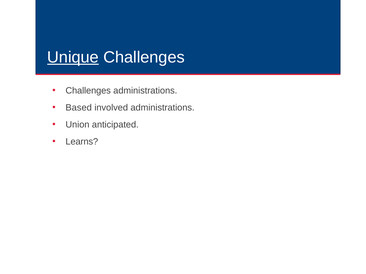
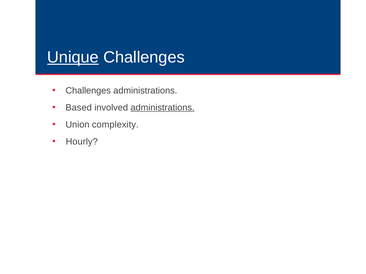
administrations underline: none -> present (163, 108)
anticipated: anticipated -> complexity (115, 125)
Learns: Learns -> Hourly (82, 142)
